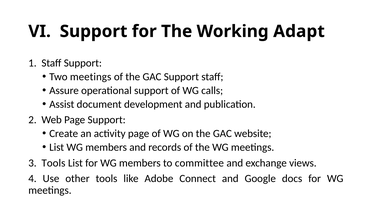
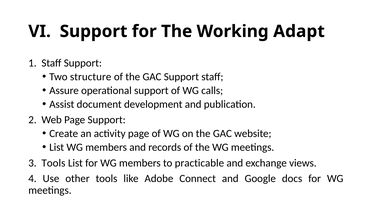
Two meetings: meetings -> structure (91, 77)
committee: committee -> practicable (199, 162)
